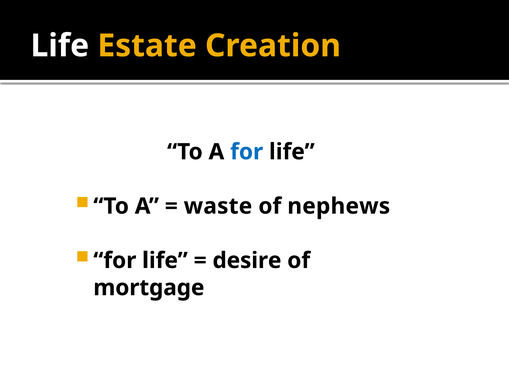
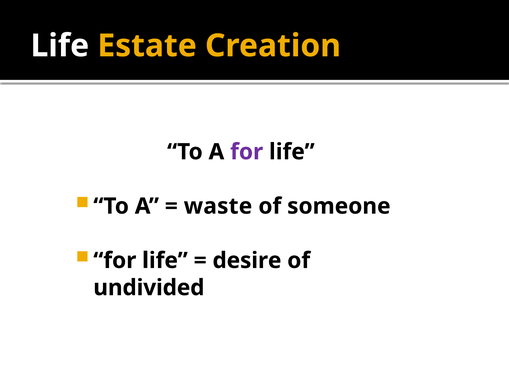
for colour: blue -> purple (247, 152)
nephews: nephews -> someone (339, 206)
mortgage: mortgage -> undivided (149, 288)
